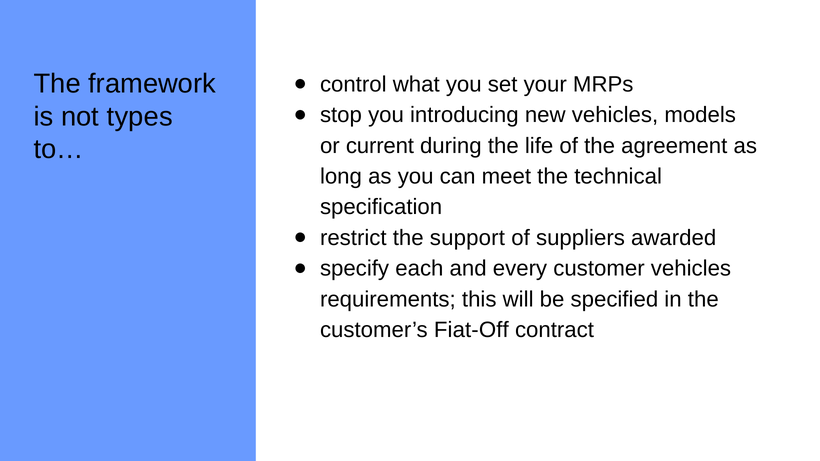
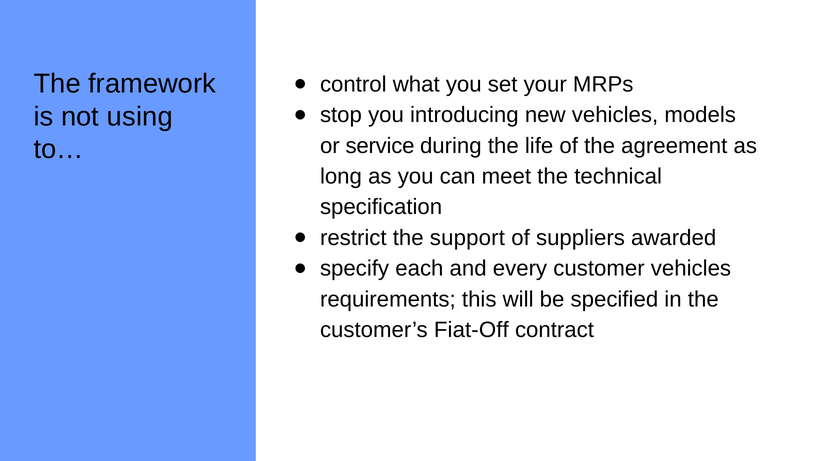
types: types -> using (140, 117)
current: current -> service (380, 146)
